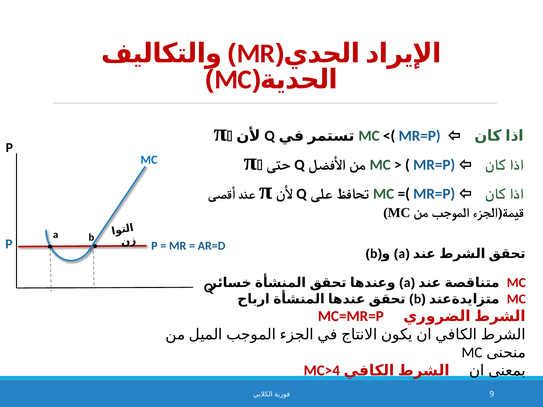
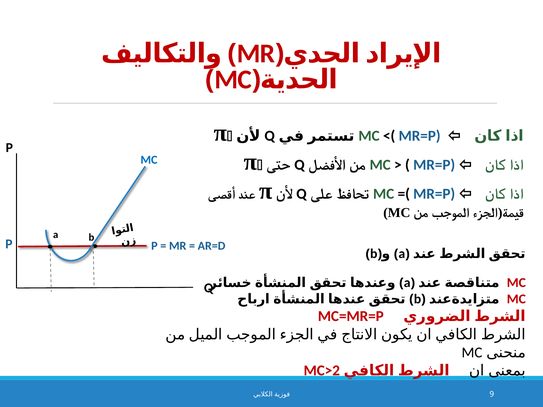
MC>4: MC>4 -> MC>2 (322, 371)
